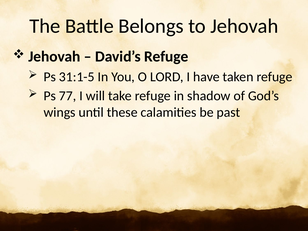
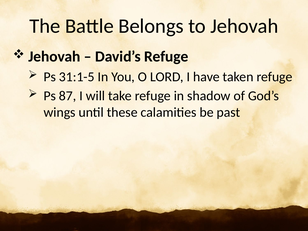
77: 77 -> 87 (68, 96)
